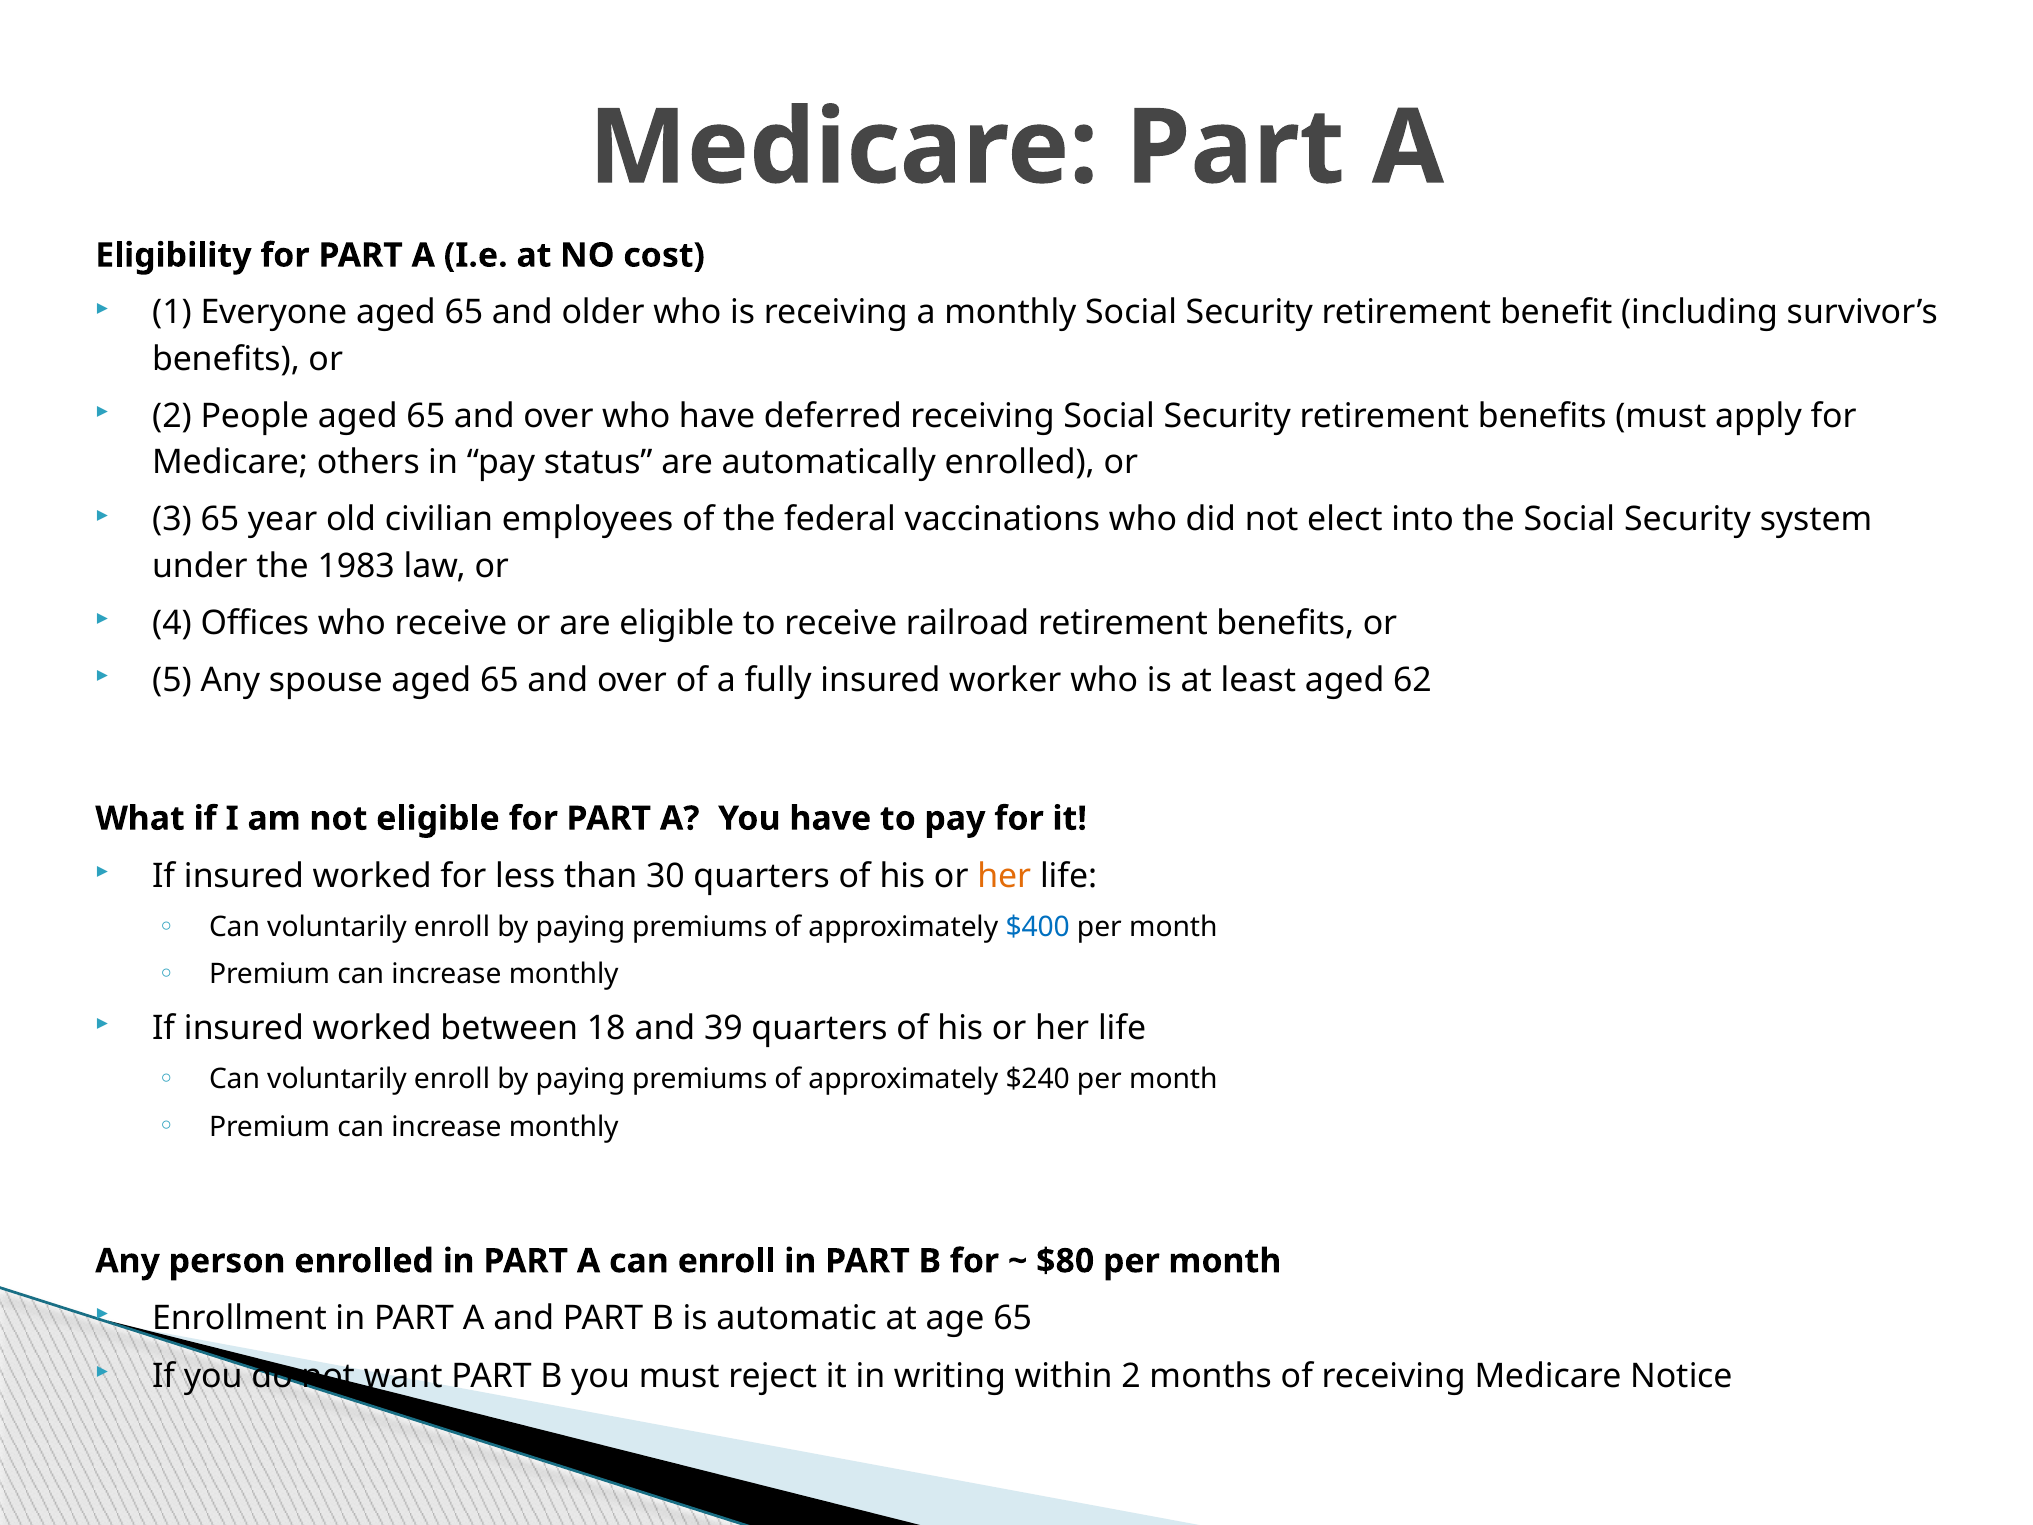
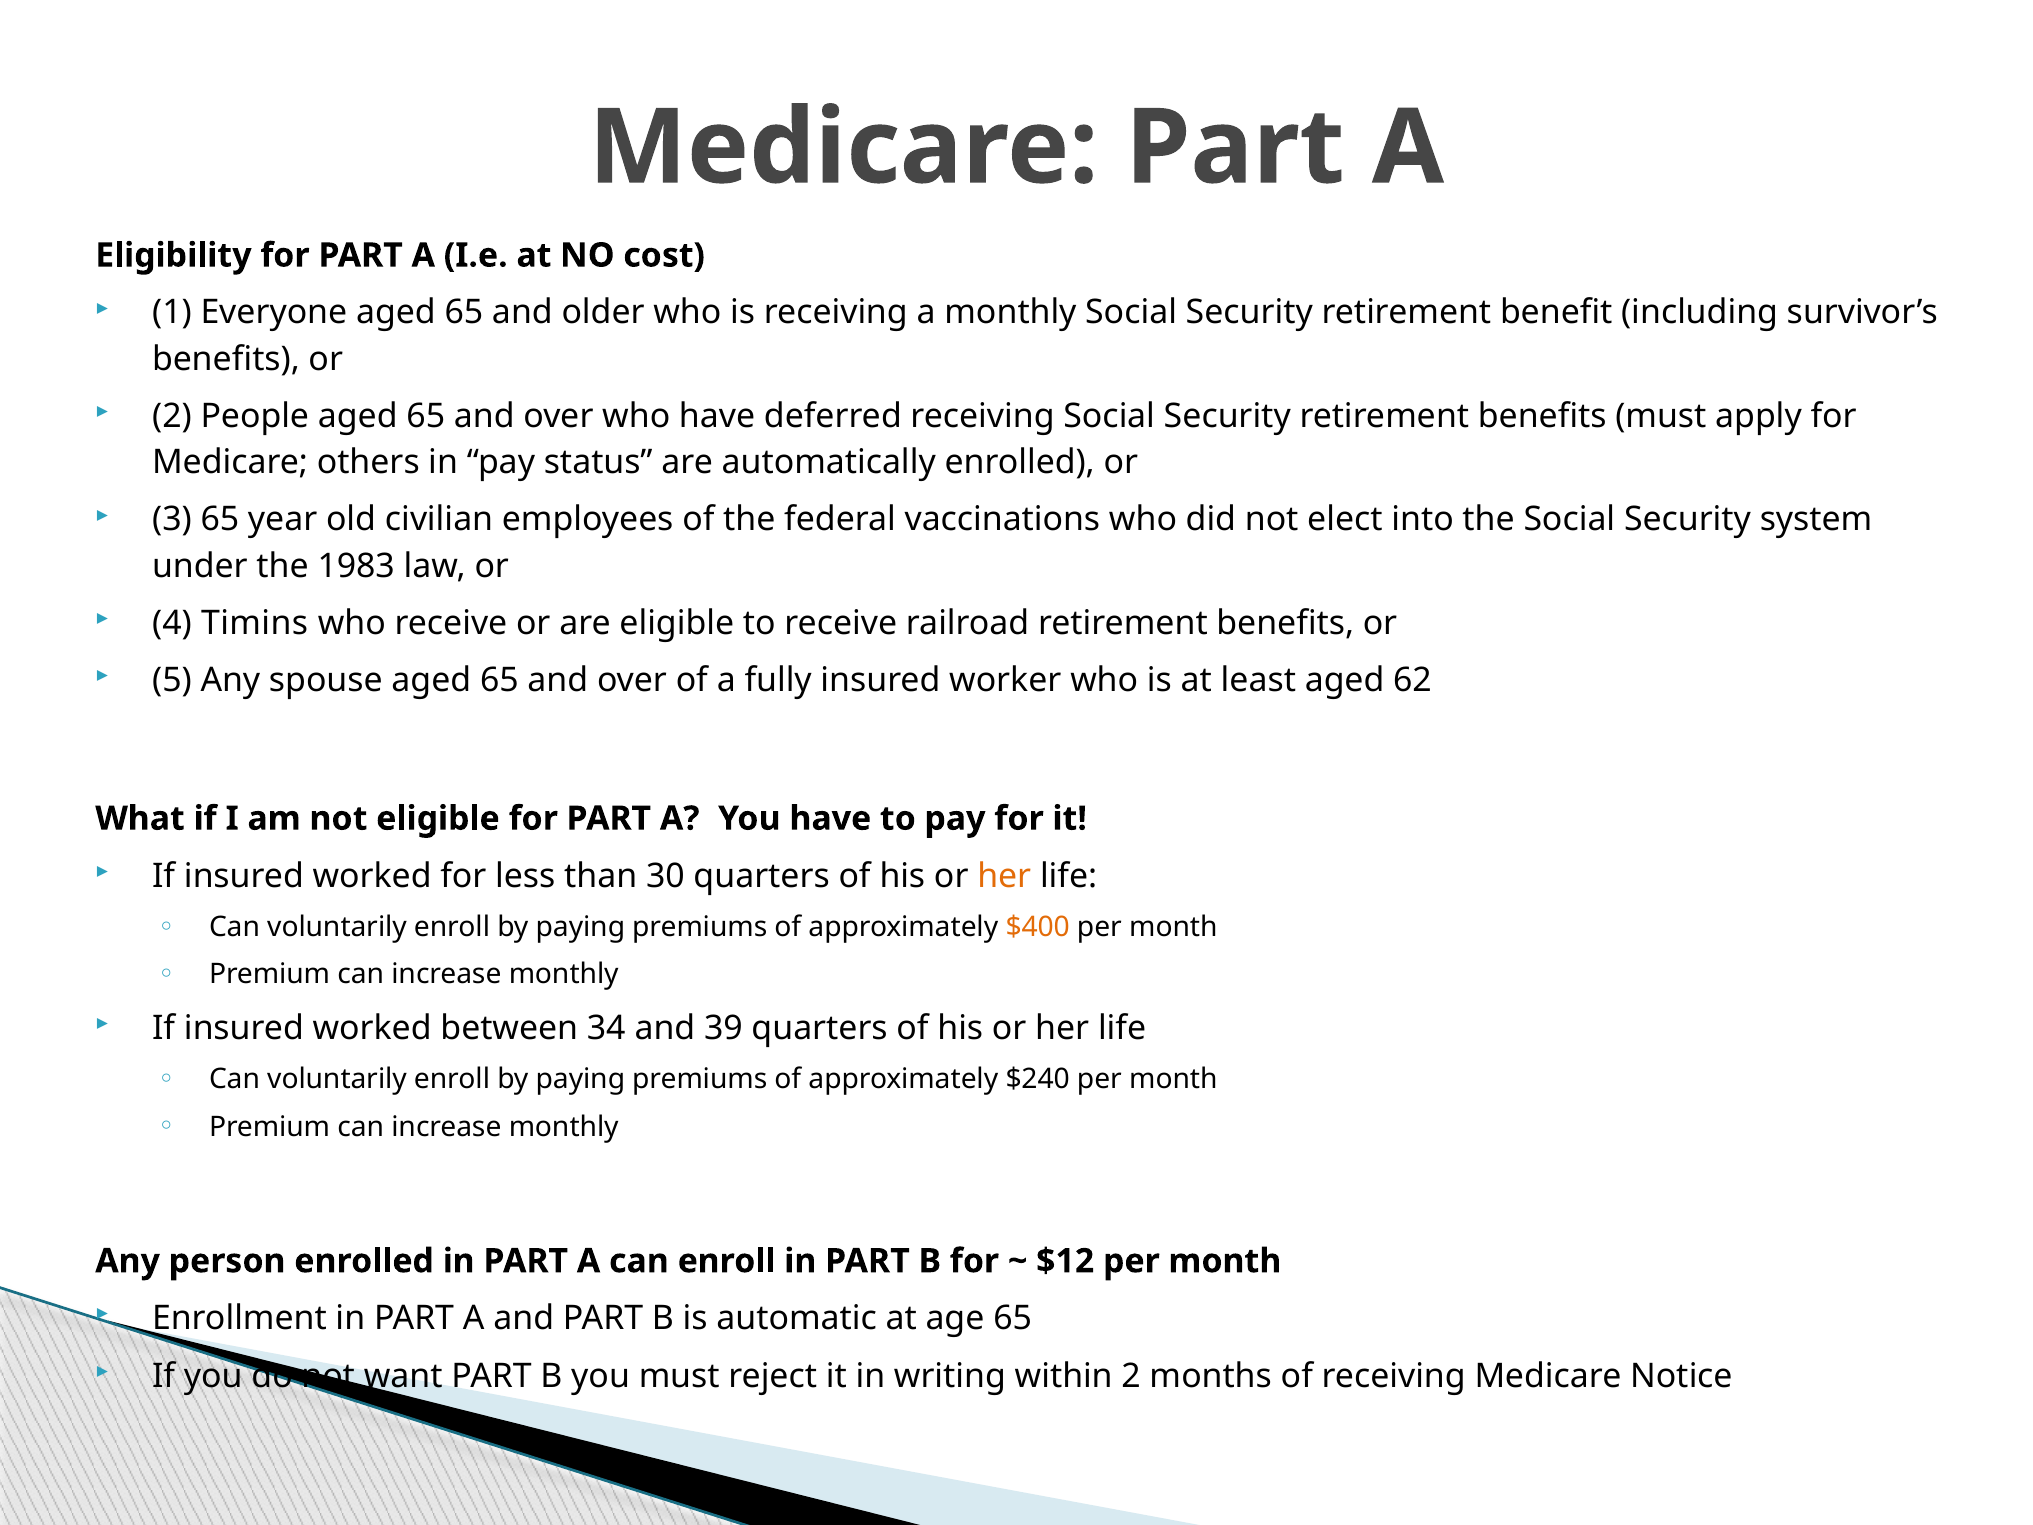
Offices: Offices -> Timins (255, 623)
$400 colour: blue -> orange (1038, 927)
18: 18 -> 34 (606, 1028)
$80: $80 -> $12 (1065, 1261)
